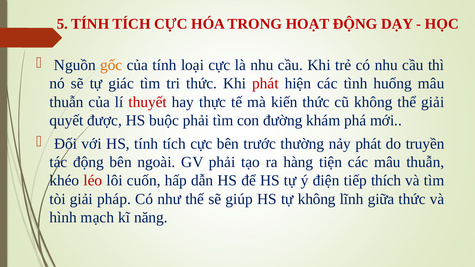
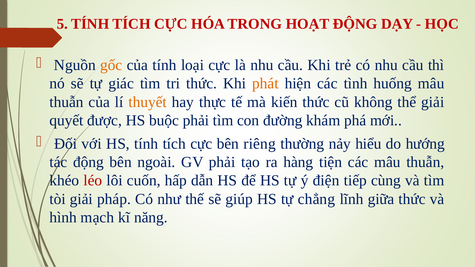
phát colour: red -> orange (265, 84)
thuyết colour: red -> orange (148, 102)
trước: trước -> riêng (260, 144)
nảy phát: phát -> hiểu (368, 144)
truyền: truyền -> hướng (425, 144)
thích: thích -> cùng (386, 181)
tự không: không -> chẳng (317, 199)
